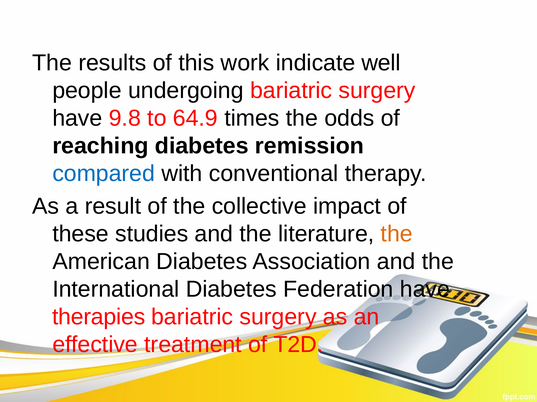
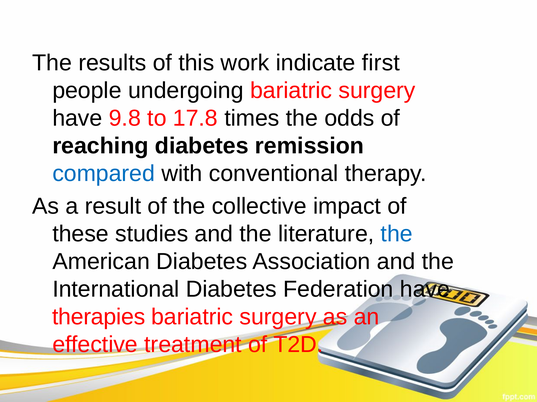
well: well -> first (381, 63)
64.9: 64.9 -> 17.8 (195, 118)
the colour: orange -> blue (397, 234)
